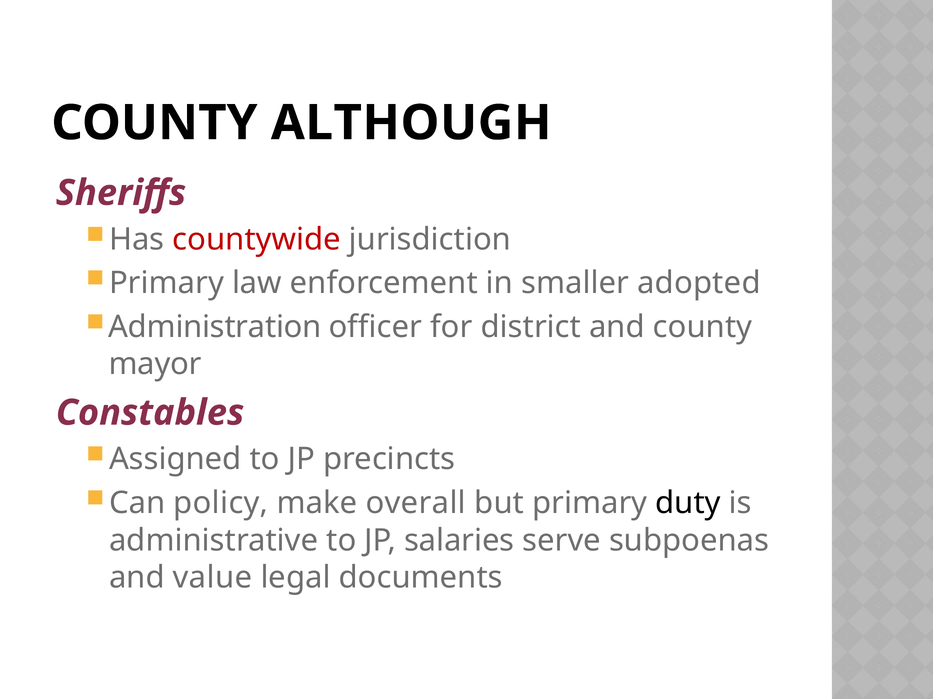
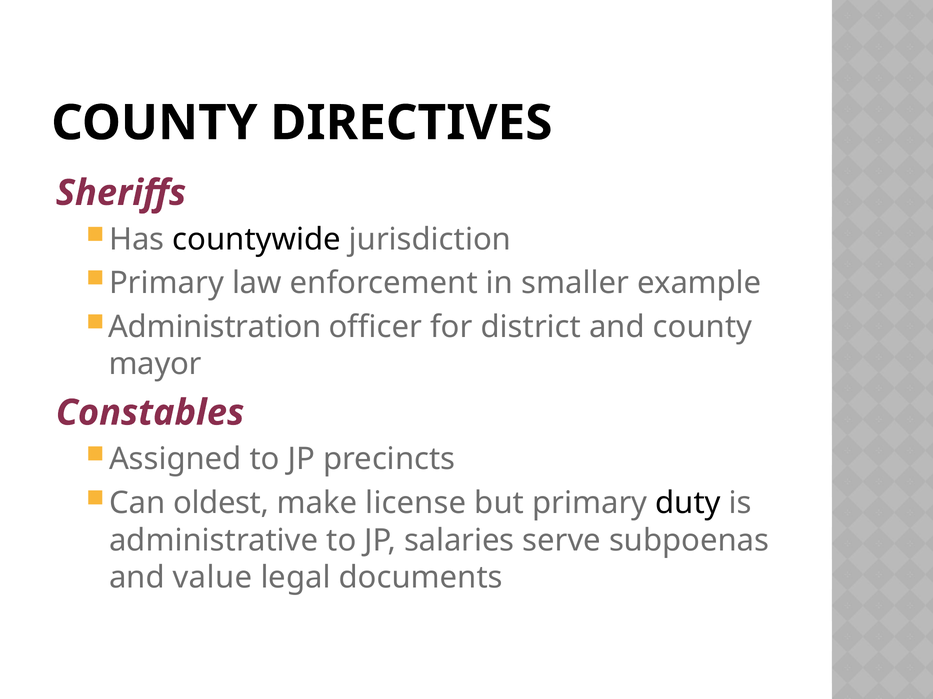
ALTHOUGH: ALTHOUGH -> DIRECTIVES (411, 123)
countywide colour: red -> black (257, 240)
adopted: adopted -> example (699, 283)
policy: policy -> oldest (221, 504)
overall: overall -> license (416, 504)
